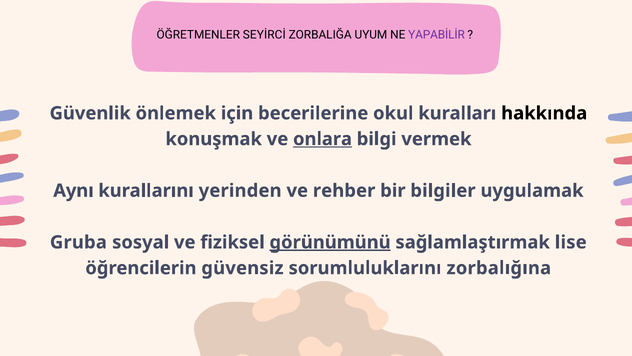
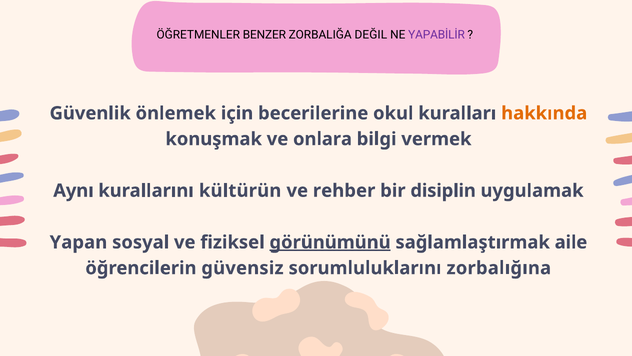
SEYİRCİ: SEYİRCİ -> BENZER (264, 35)
UYUM: UYUM -> DEĞIL (371, 35)
hakkında colour: black -> orange (544, 113)
onlara underline: present -> none (323, 139)
yerinden: yerinden -> kültürün (240, 190)
bilgiler: bilgiler -> disiplin (443, 190)
Gruba: Gruba -> Yapan (78, 242)
lise: lise -> aile (571, 242)
